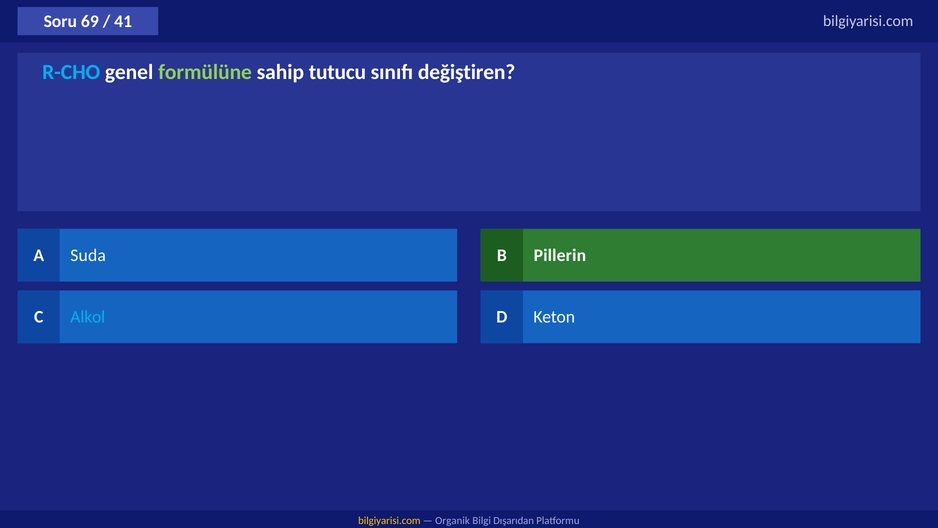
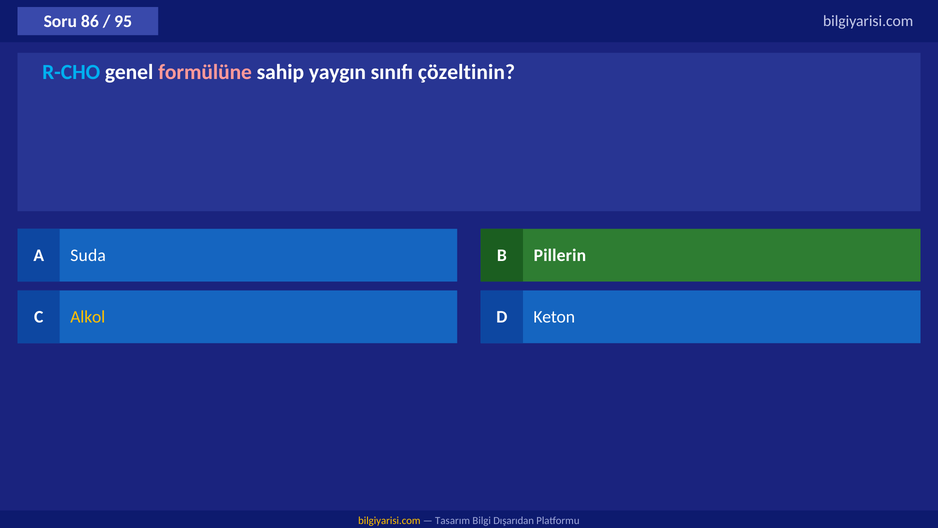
69: 69 -> 86 (90, 21)
41: 41 -> 95 (123, 21)
formülüne colour: light green -> pink (205, 72)
tutucu: tutucu -> yaygın (337, 72)
değiştiren: değiştiren -> çözeltinin (466, 72)
Alkol colour: light blue -> yellow (88, 317)
Organik: Organik -> Tasarım (453, 520)
